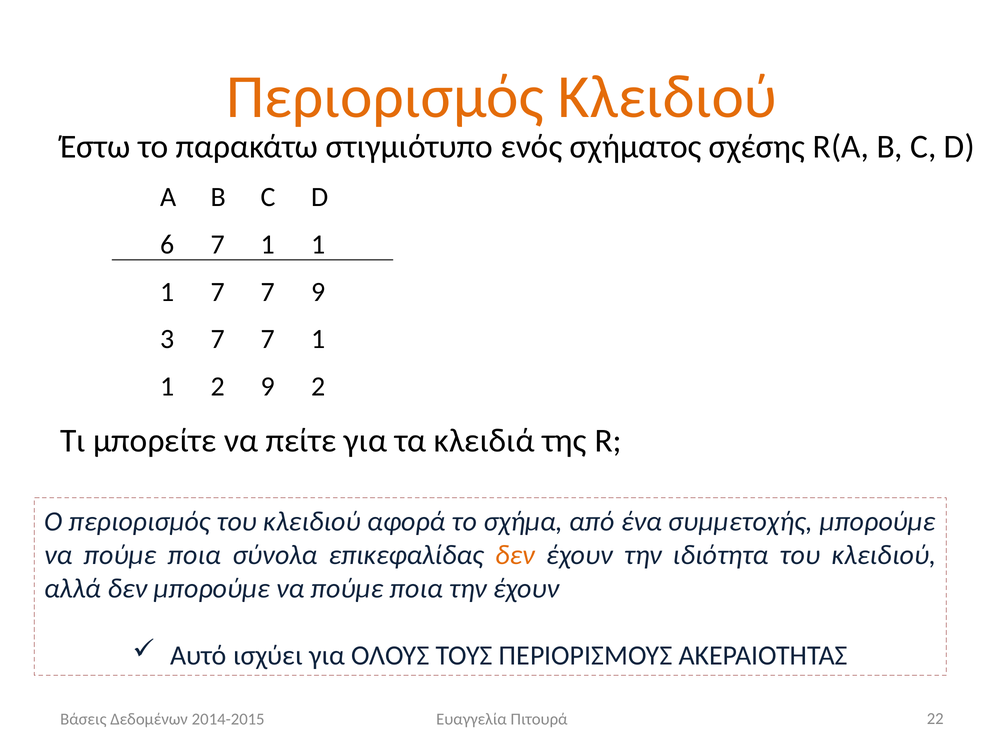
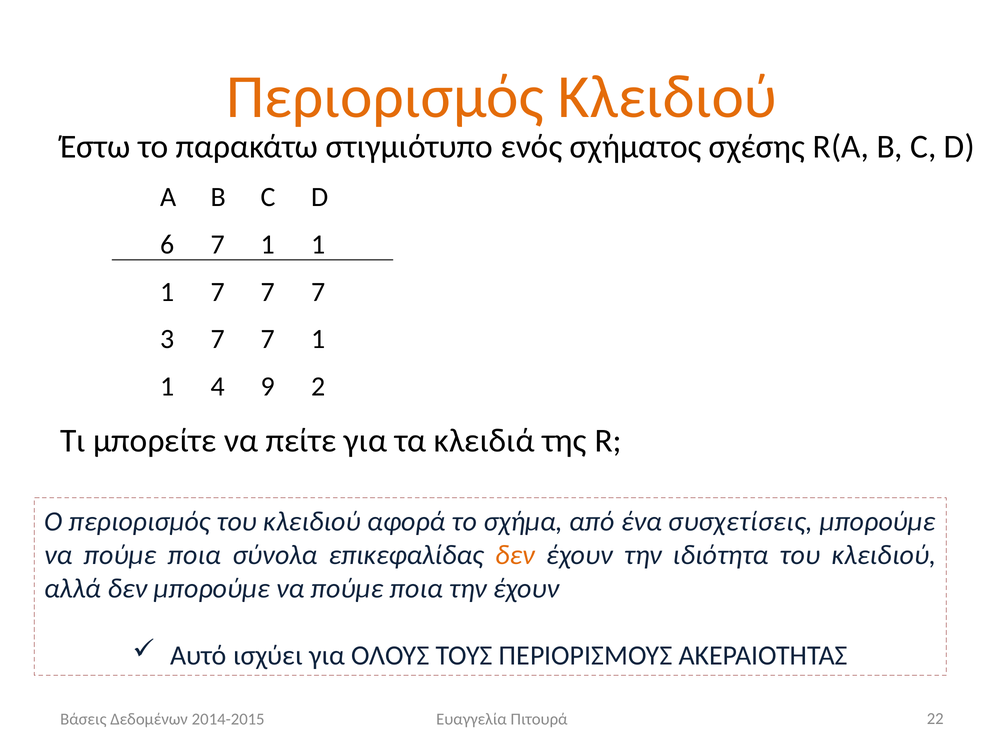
7 7 9: 9 -> 7 (318, 292)
1 2: 2 -> 4 (218, 387)
συμμετοχής: συμμετοχής -> συσχετίσεις (741, 522)
